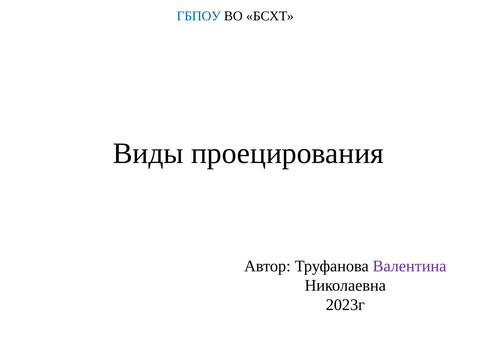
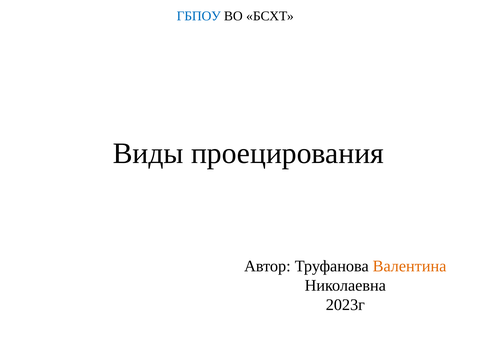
Валентина colour: purple -> orange (410, 266)
